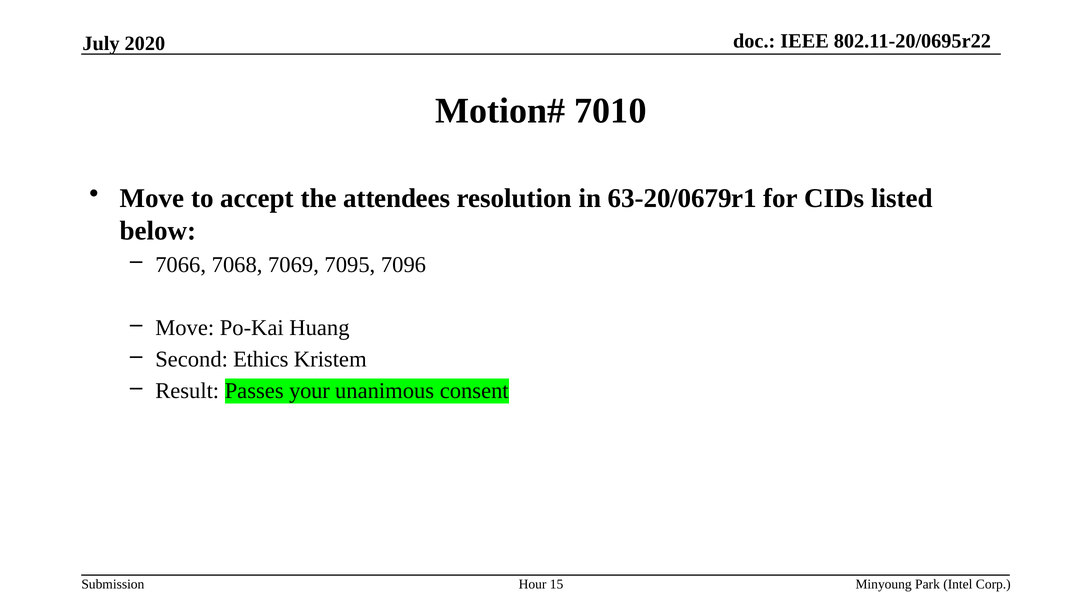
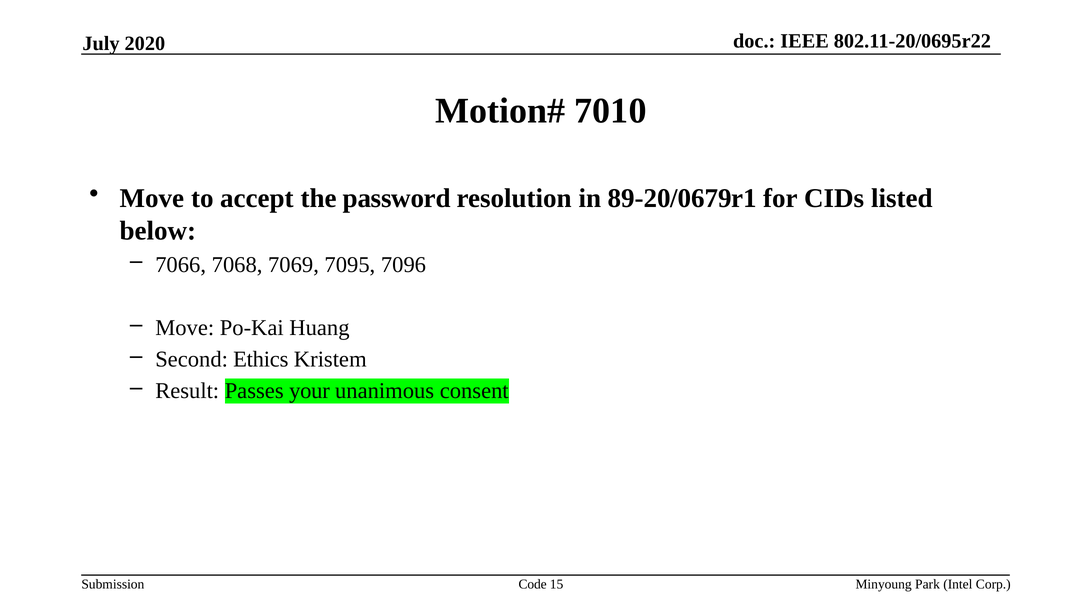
attendees: attendees -> password (397, 198)
63-20/0679r1: 63-20/0679r1 -> 89-20/0679r1 (682, 198)
Hour: Hour -> Code (533, 584)
